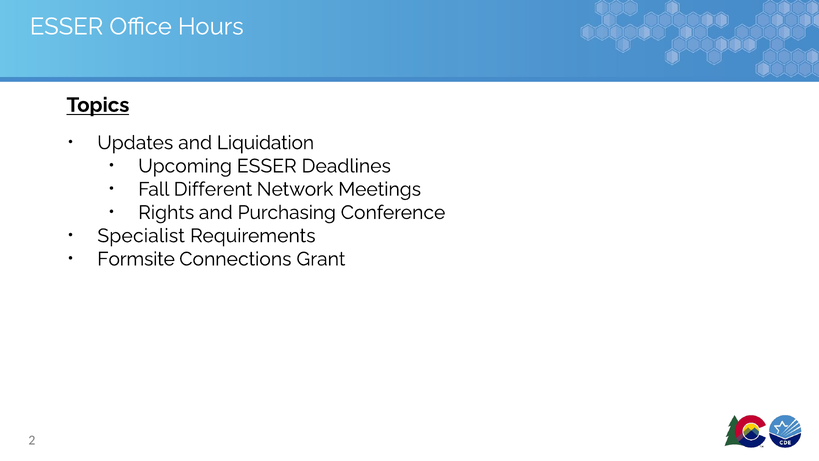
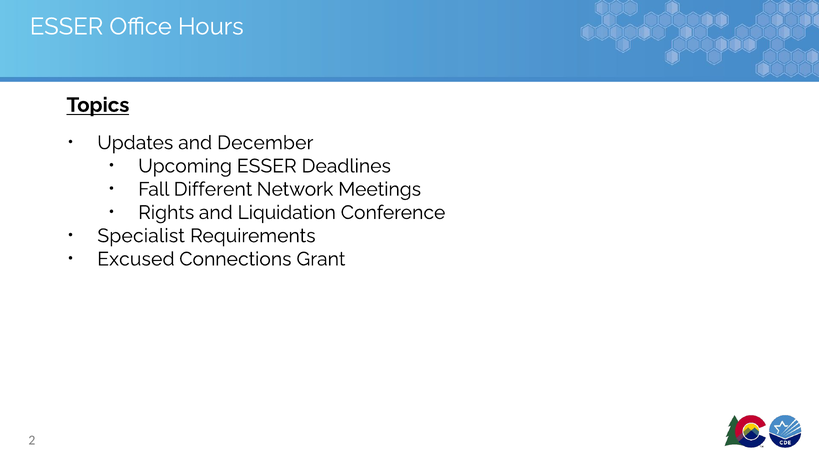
Liquidation: Liquidation -> December (265, 143)
Purchasing: Purchasing -> Liquidation (287, 212)
Formsite: Formsite -> Excused (136, 259)
